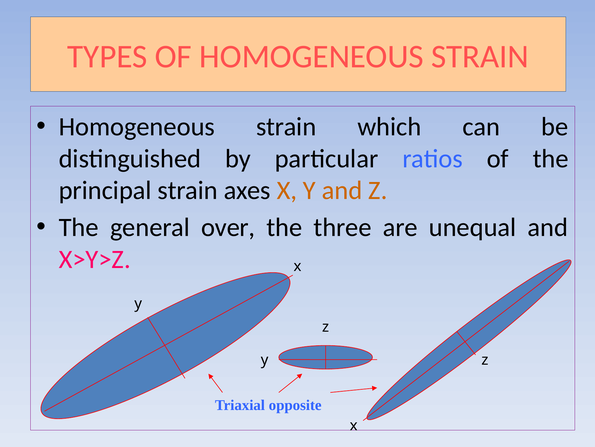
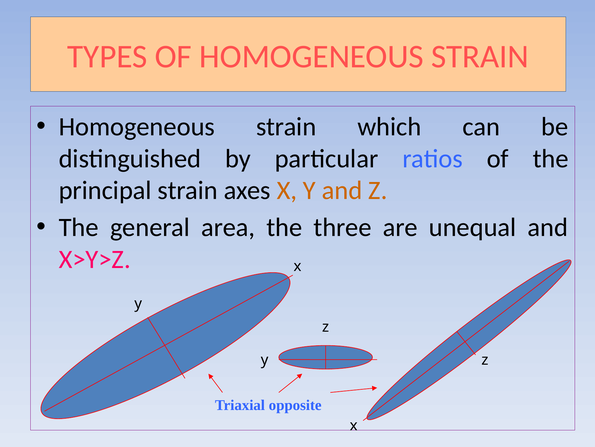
over: over -> area (228, 227)
